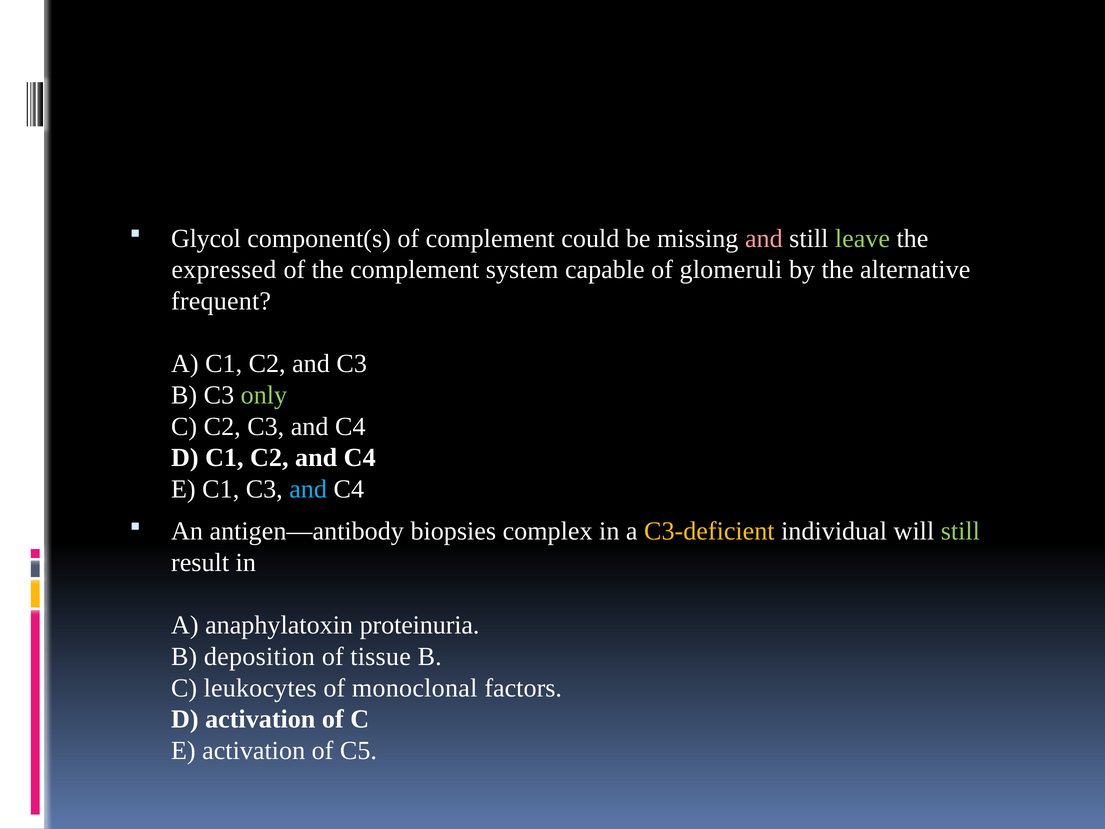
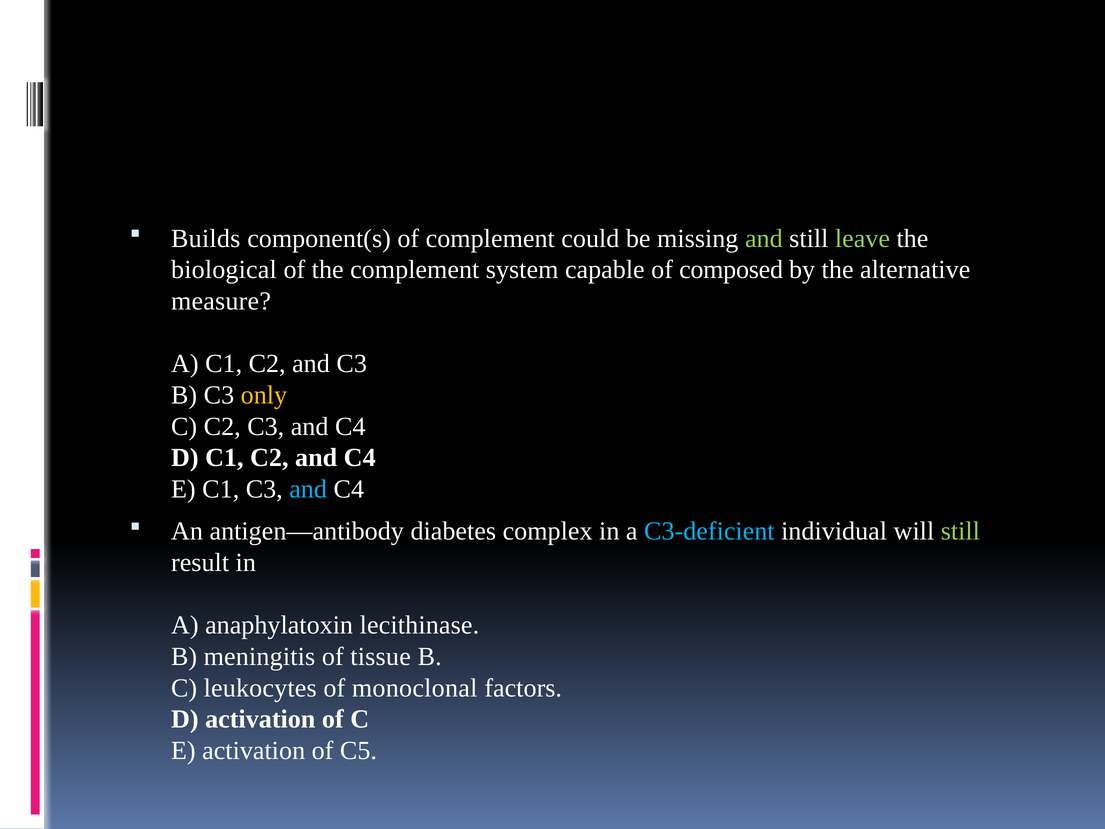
Glycol: Glycol -> Builds (206, 238)
and colour: pink -> light green (764, 238)
expressed: expressed -> biological (224, 270)
glomeruli: glomeruli -> composed (731, 270)
frequent: frequent -> measure (221, 301)
only colour: light green -> yellow (264, 395)
biopsies: biopsies -> diabetes (453, 531)
C3-deficient colour: yellow -> light blue (709, 531)
proteinuria: proteinuria -> lecithinase (419, 625)
deposition: deposition -> meningitis (259, 656)
